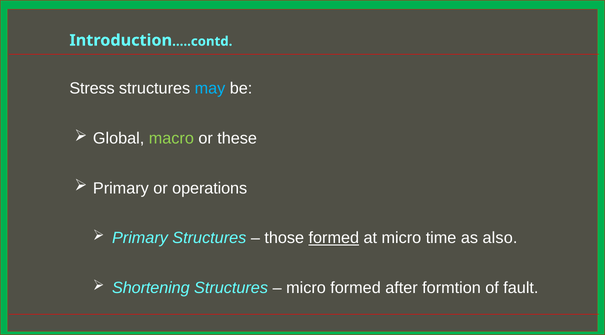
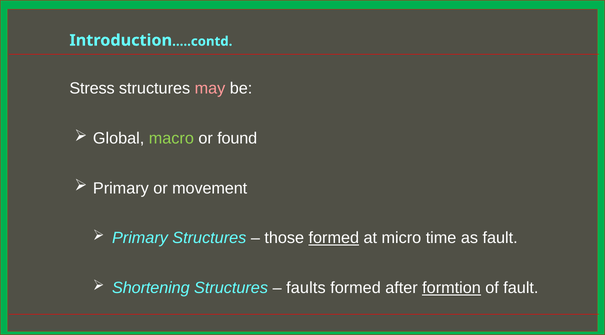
may colour: light blue -> pink (210, 89)
these: these -> found (237, 138)
operations: operations -> movement (210, 188)
as also: also -> fault (500, 238)
micro: micro -> faults (306, 288)
formtion underline: none -> present (452, 288)
